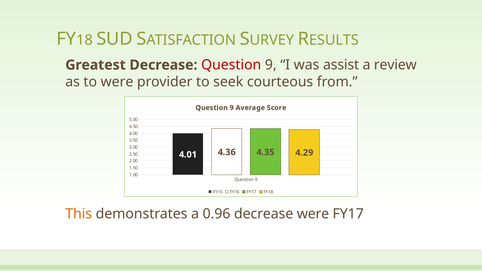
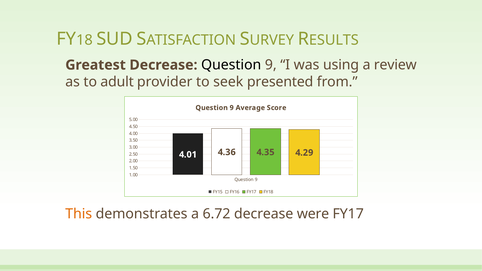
Question colour: red -> black (231, 65)
assist: assist -> using (341, 65)
to were: were -> adult (117, 82)
courteous: courteous -> presented (280, 82)
0.96: 0.96 -> 6.72 (217, 214)
